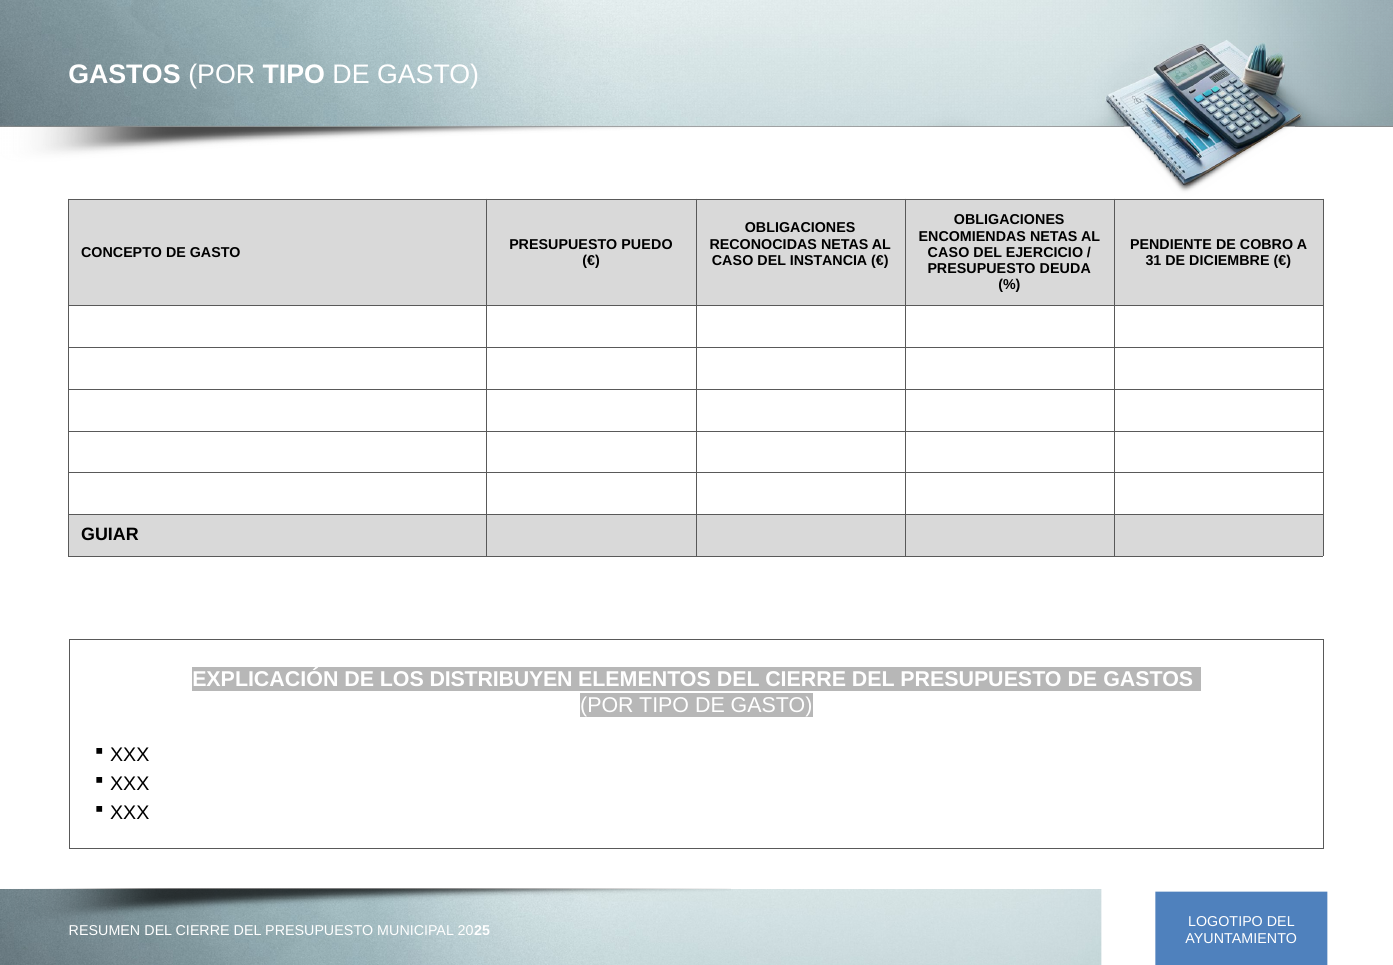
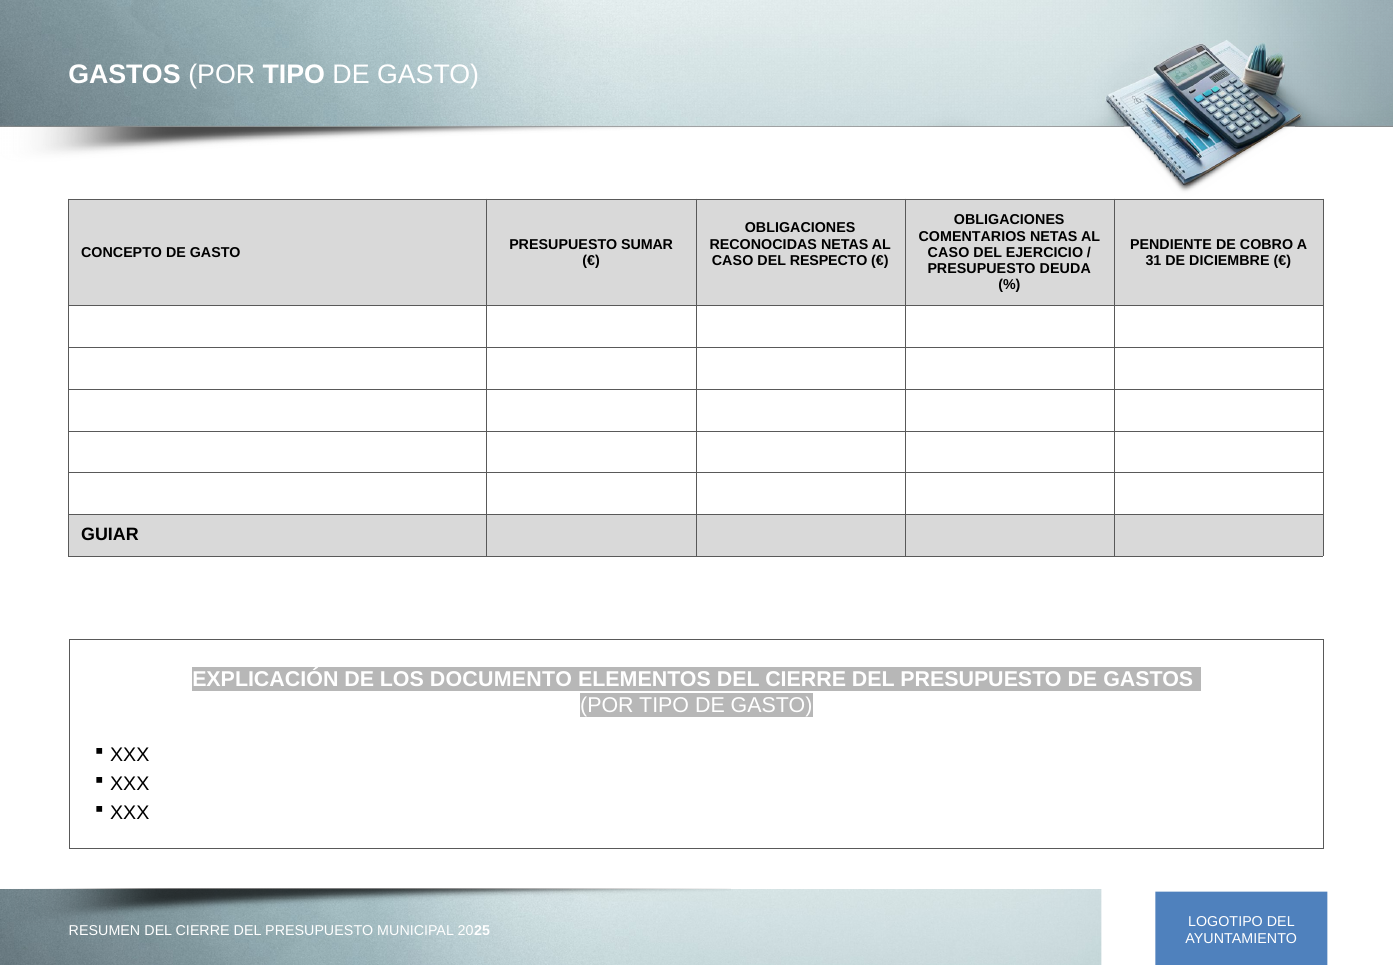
ENCOMIENDAS: ENCOMIENDAS -> COMENTARIOS (972, 236)
PUEDO: PUEDO -> SUMAR (647, 244)
INSTANCIA: INSTANCIA -> RESPECTO (829, 260)
DISTRIBUYEN: DISTRIBUYEN -> DOCUMENTO (501, 679)
